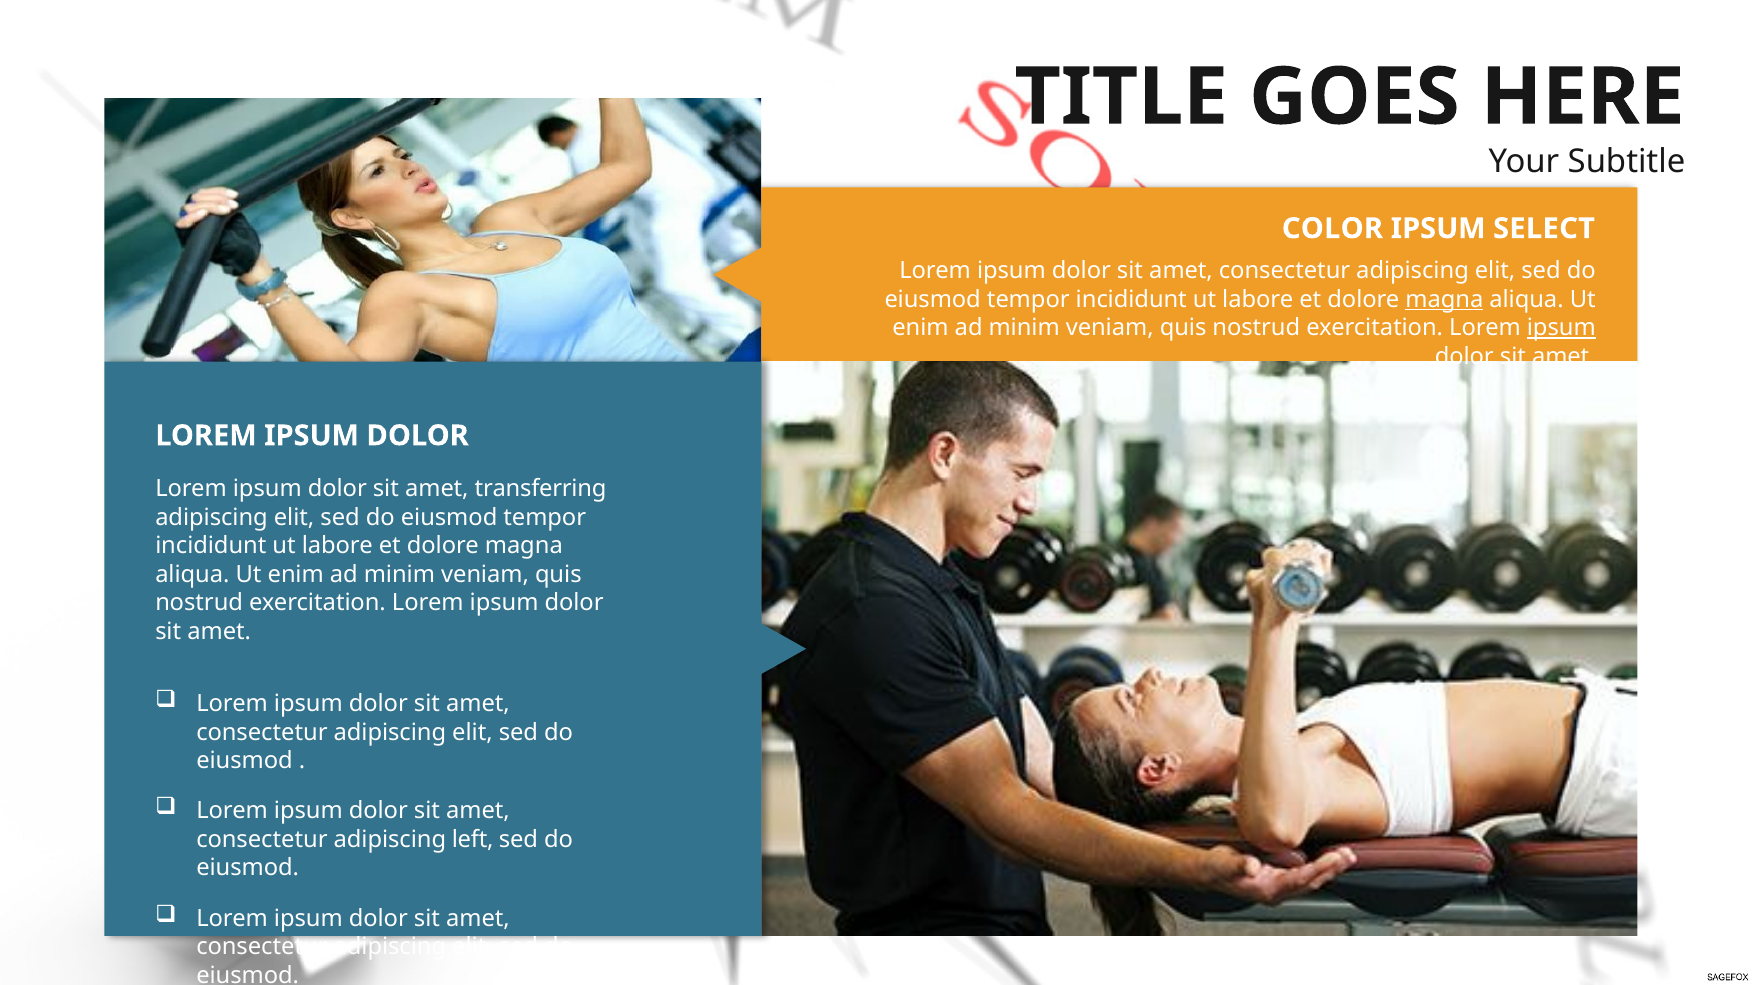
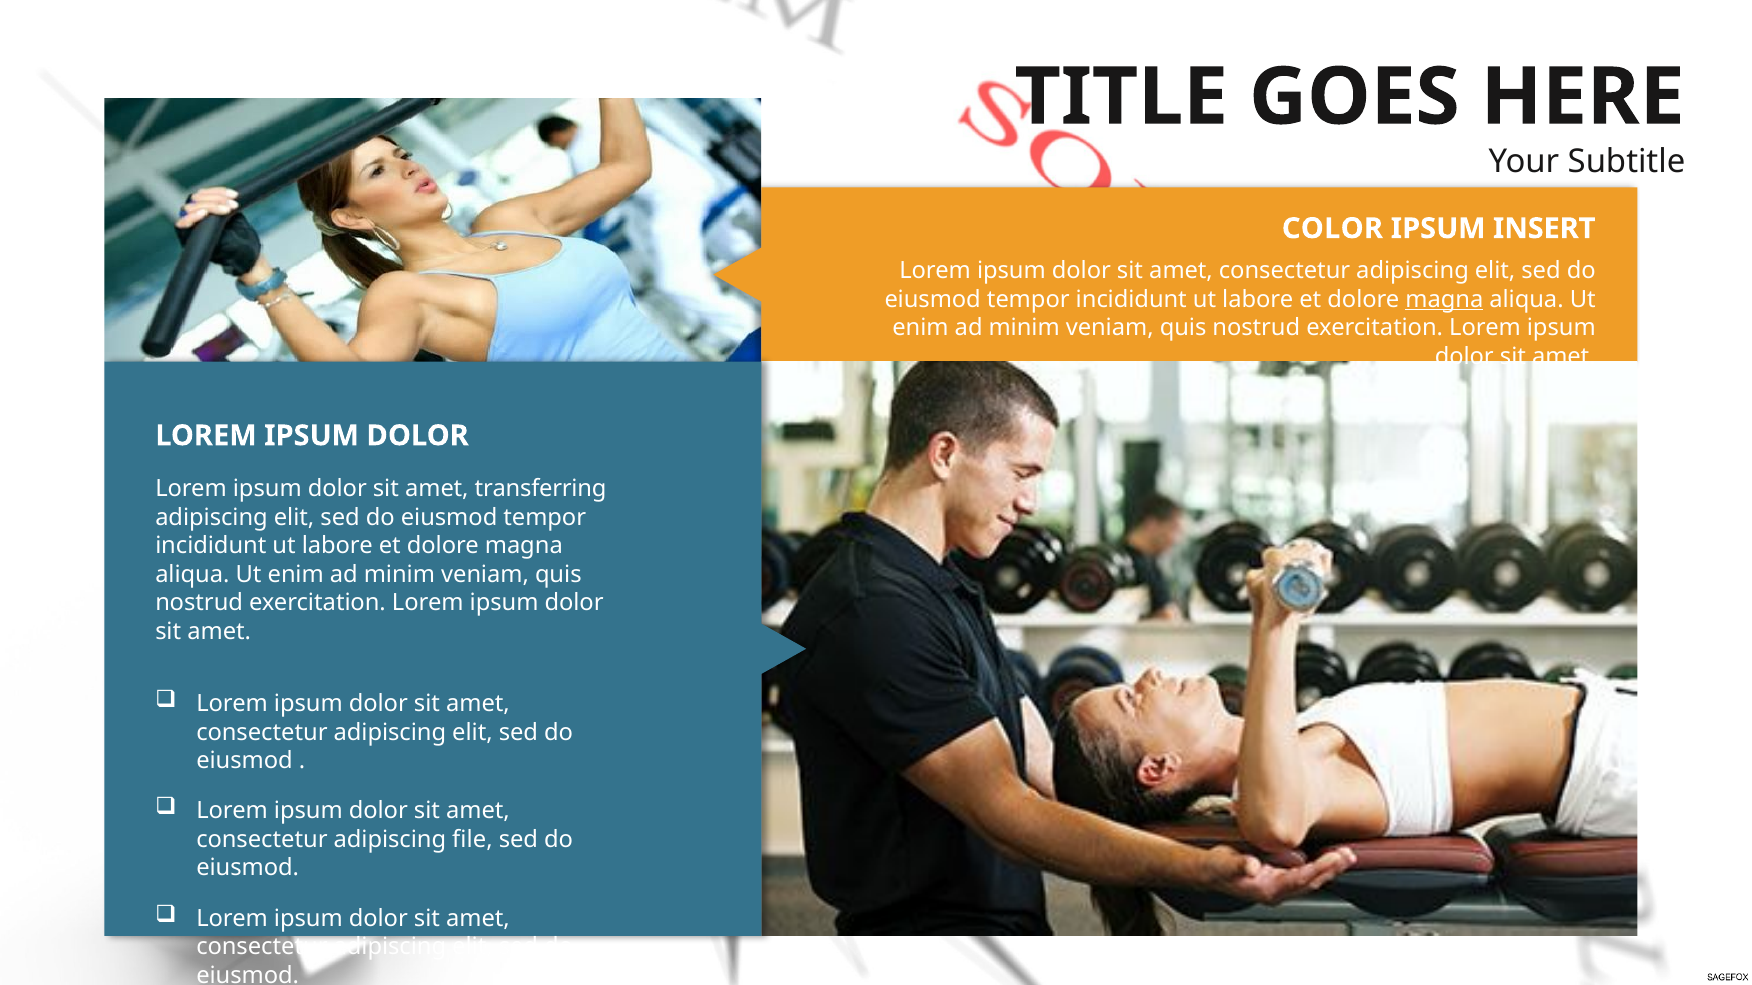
SELECT: SELECT -> INSERT (1544, 229)
ipsum underline: present -> none (1561, 328)
left: left -> file (472, 840)
